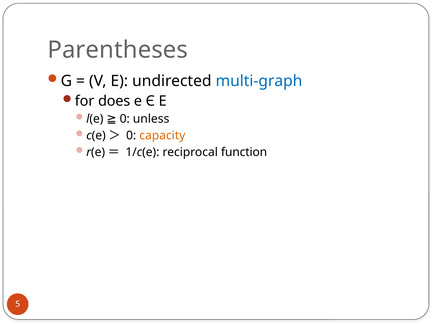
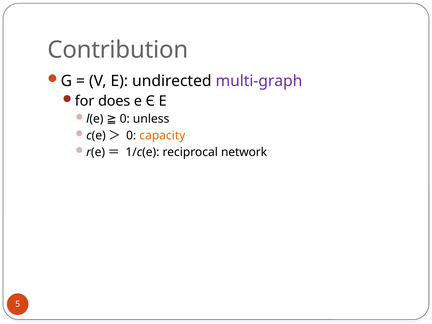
Parentheses: Parentheses -> Contribution (118, 50)
multi-graph colour: blue -> purple (259, 81)
function: function -> network (244, 152)
